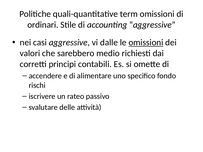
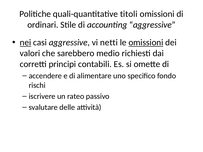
term: term -> titoli (129, 14)
nei underline: none -> present (25, 43)
dalle: dalle -> netti (109, 43)
